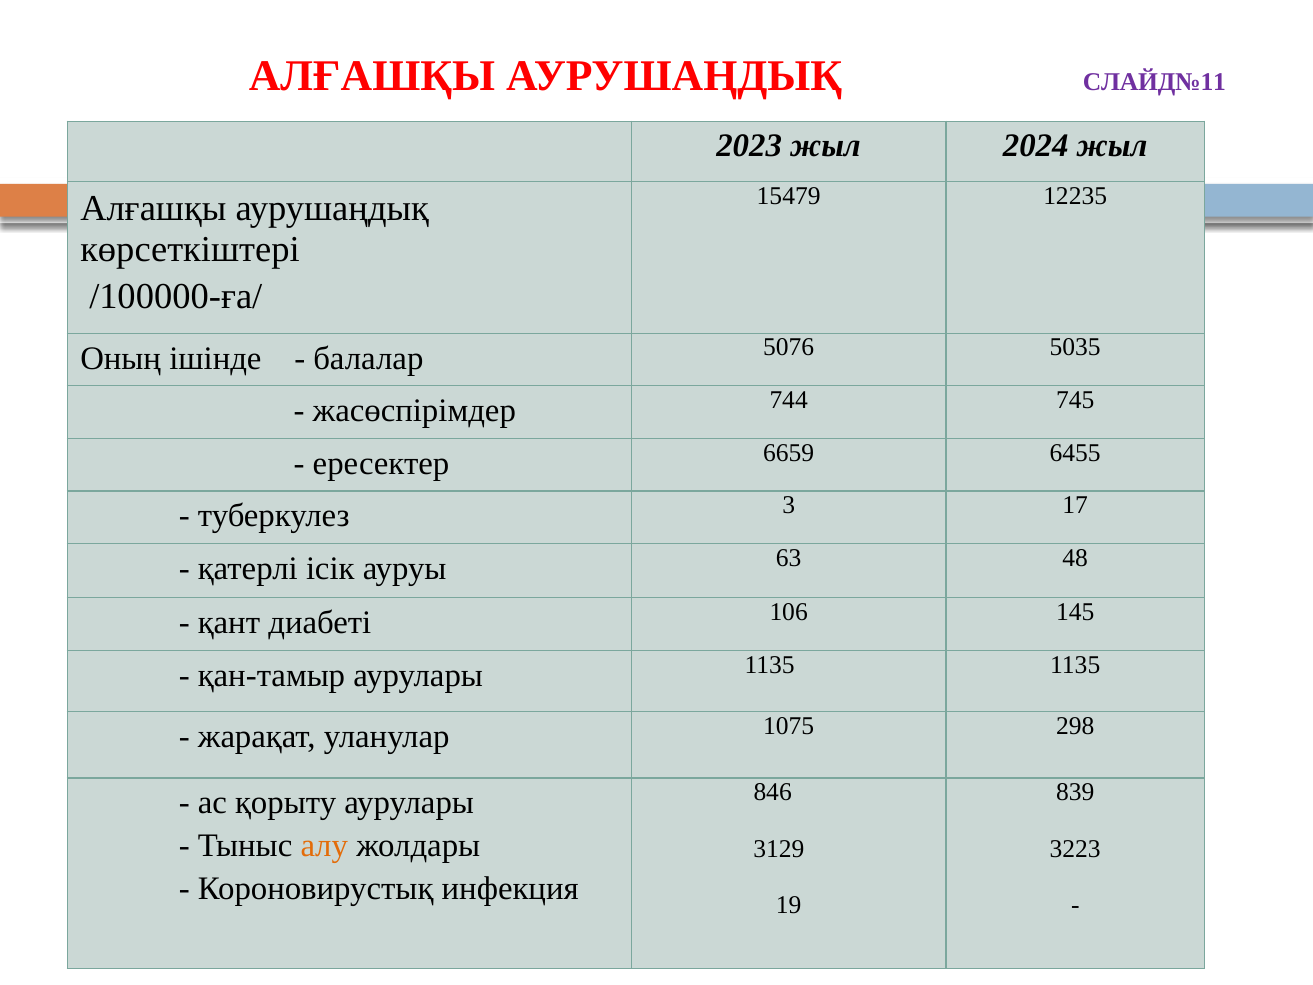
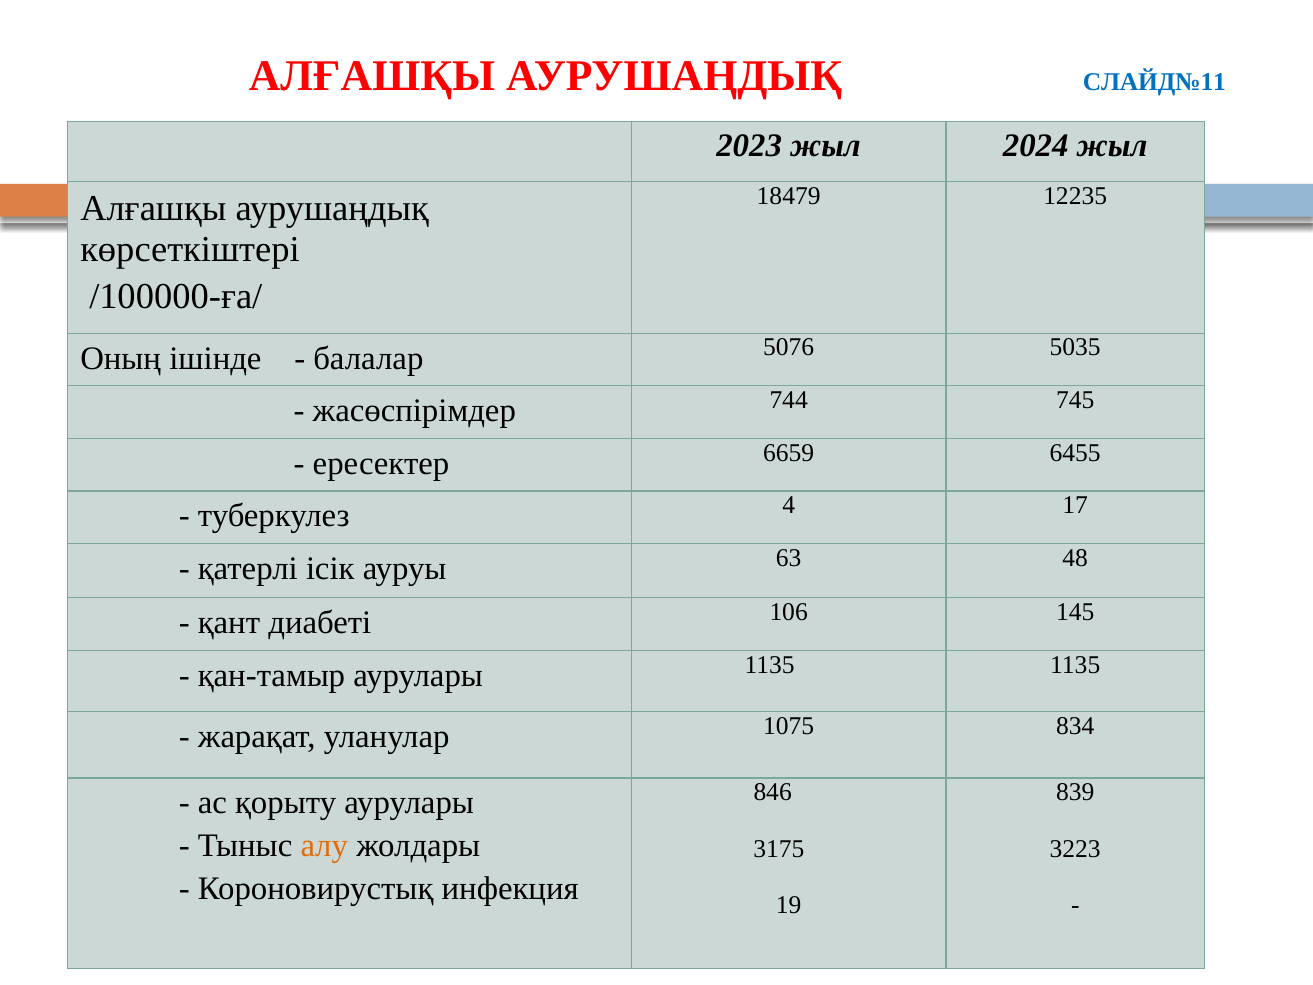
СЛАЙД№11 colour: purple -> blue (1154, 82)
15479: 15479 -> 18479 (789, 196)
3: 3 -> 4 (789, 505)
298: 298 -> 834 (1075, 726)
3129: 3129 -> 3175 (779, 849)
